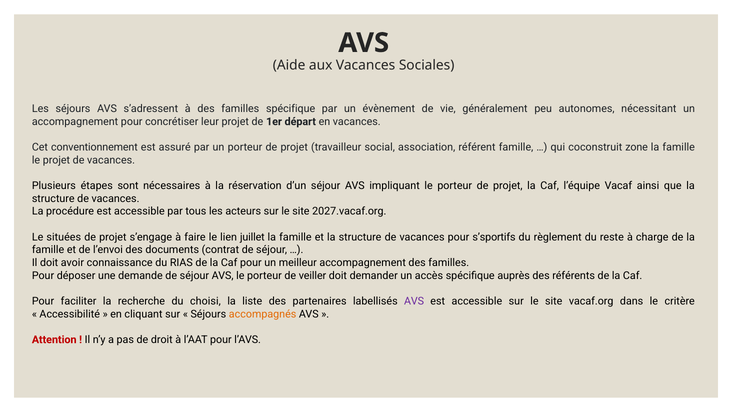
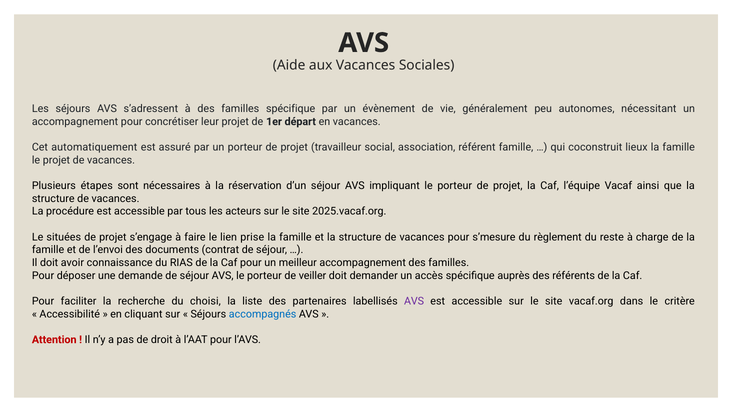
conventionnement: conventionnement -> automatiquement (94, 147)
zone: zone -> lieux (637, 147)
2027.vacaf.org: 2027.vacaf.org -> 2025.vacaf.org (349, 211)
juillet: juillet -> prise (252, 237)
s’sportifs: s’sportifs -> s’mesure (494, 237)
accompagnés colour: orange -> blue (263, 314)
